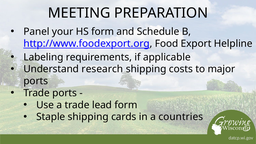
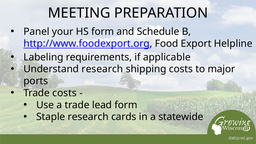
Trade ports: ports -> costs (65, 93)
Staple shipping: shipping -> research (88, 117)
countries: countries -> statewide (181, 117)
